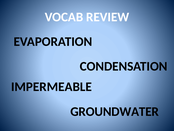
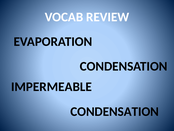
GROUNDWATER: GROUNDWATER -> CONDENSATION (115, 111)
